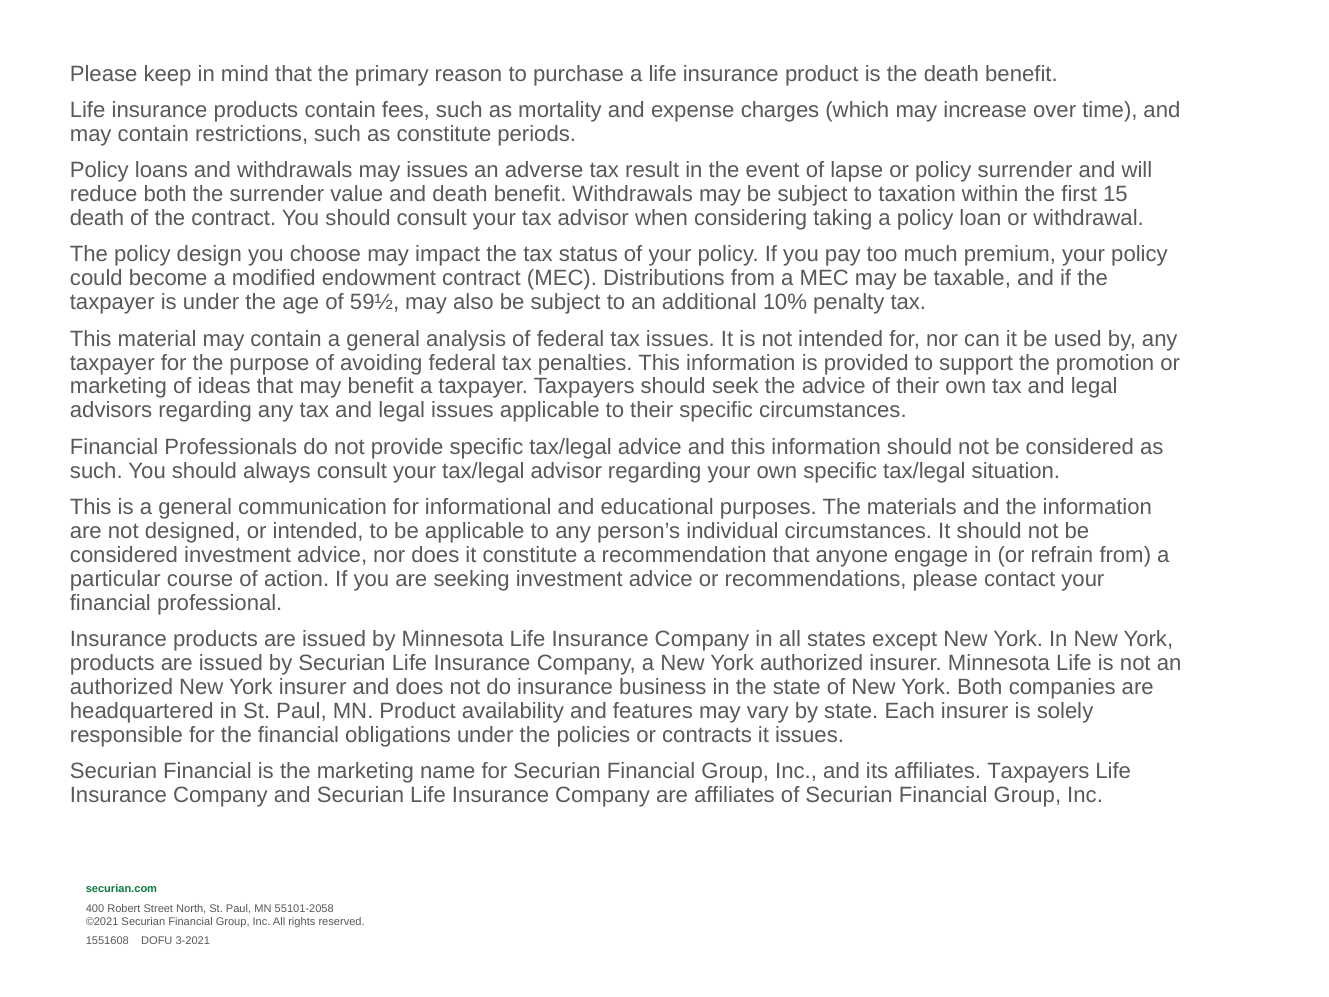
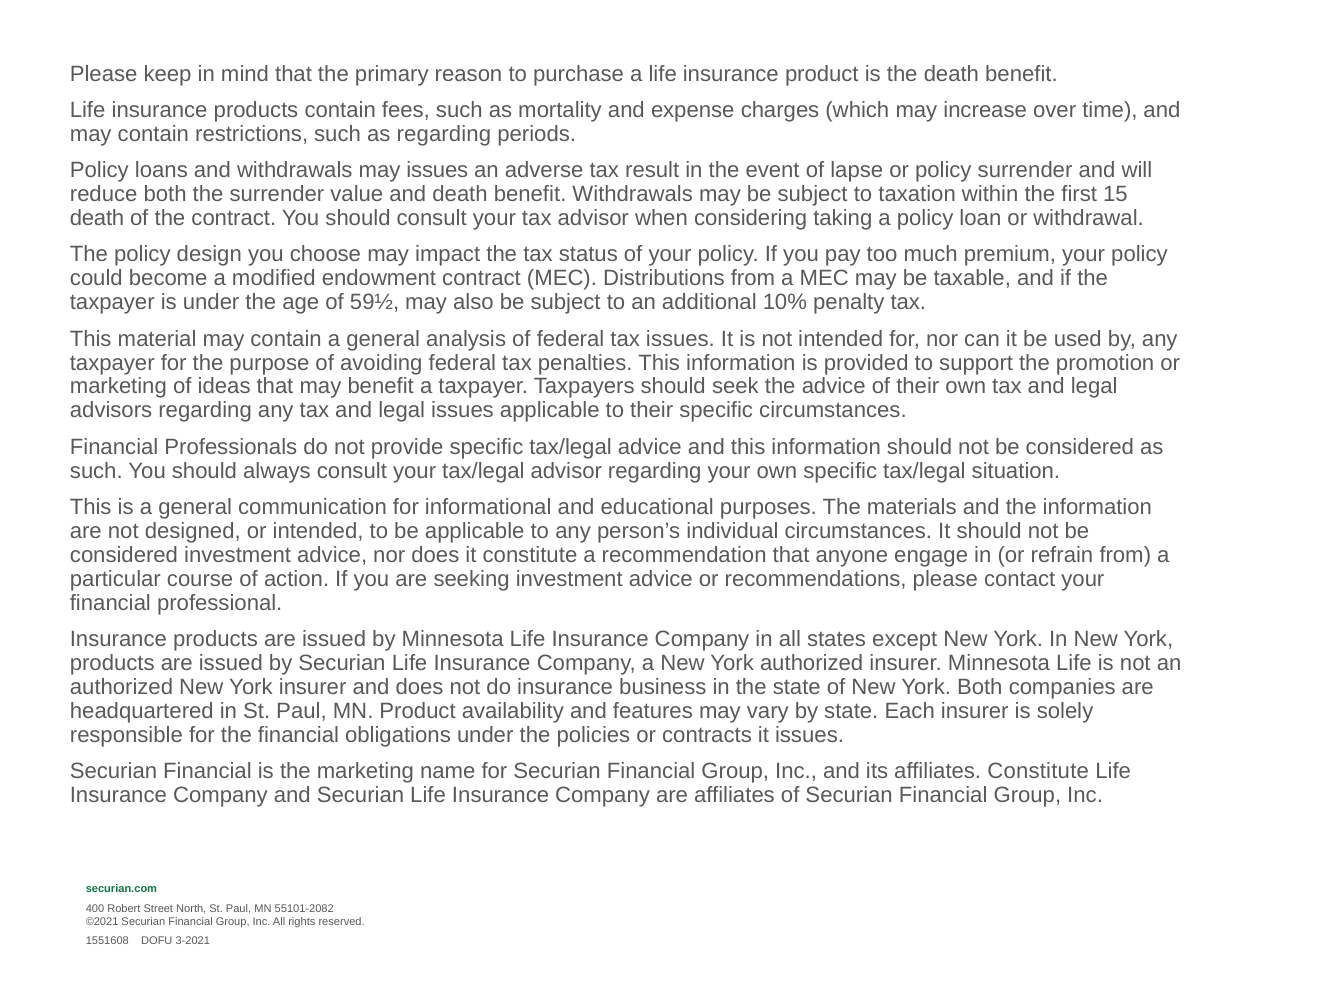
as constitute: constitute -> regarding (444, 134)
affiliates Taxpayers: Taxpayers -> Constitute (1038, 771)
55101-2058: 55101-2058 -> 55101-2082 (304, 908)
